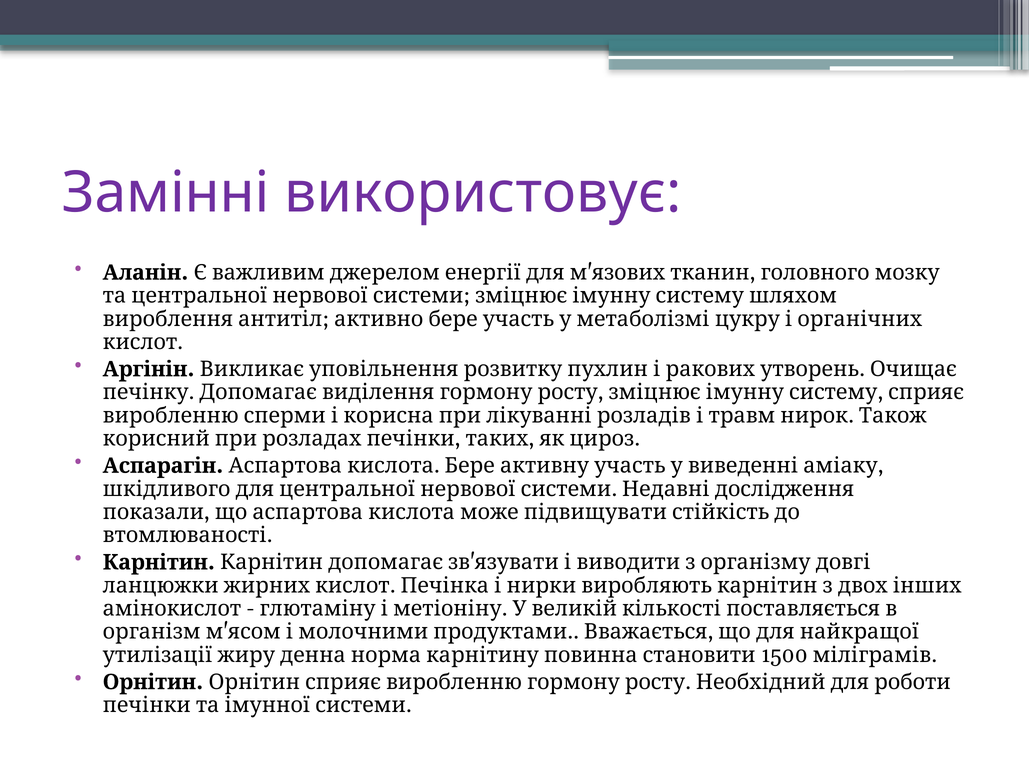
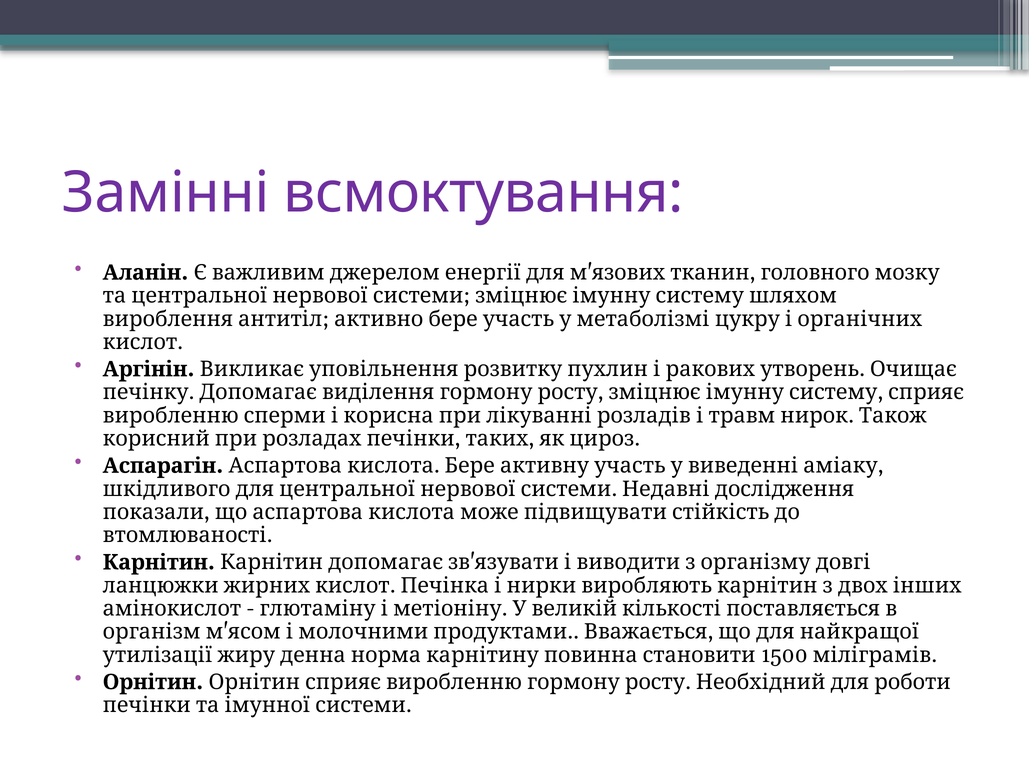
використовує: використовує -> всмоктування (483, 193)
